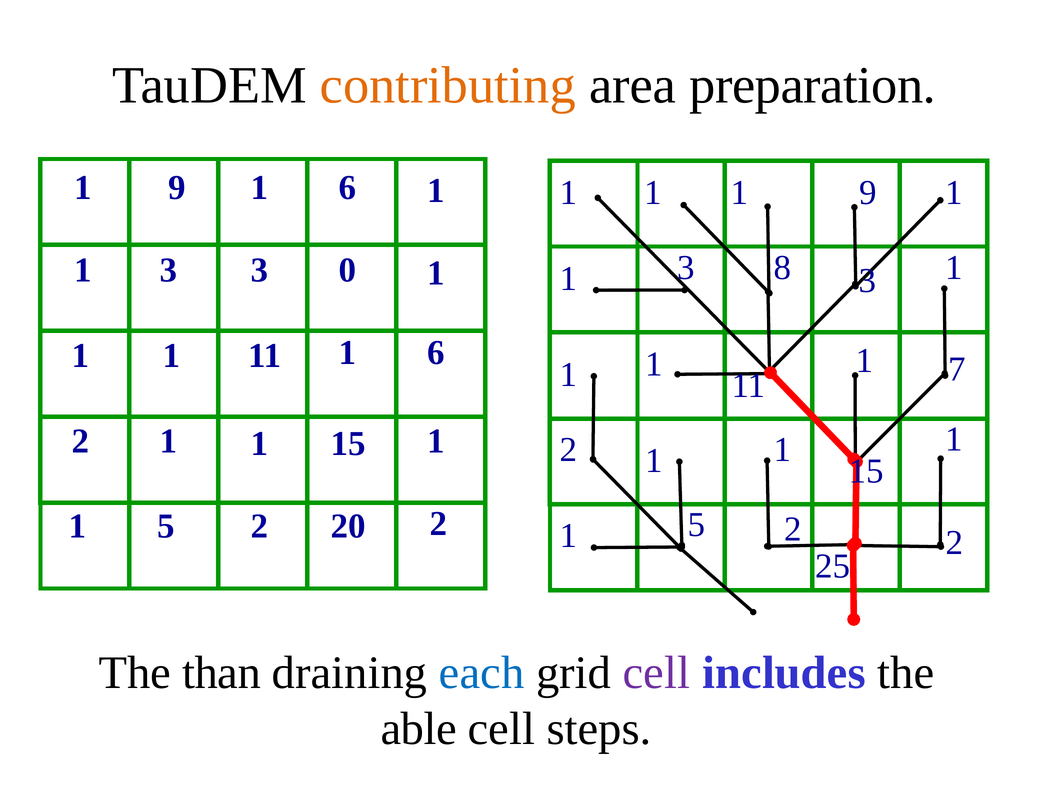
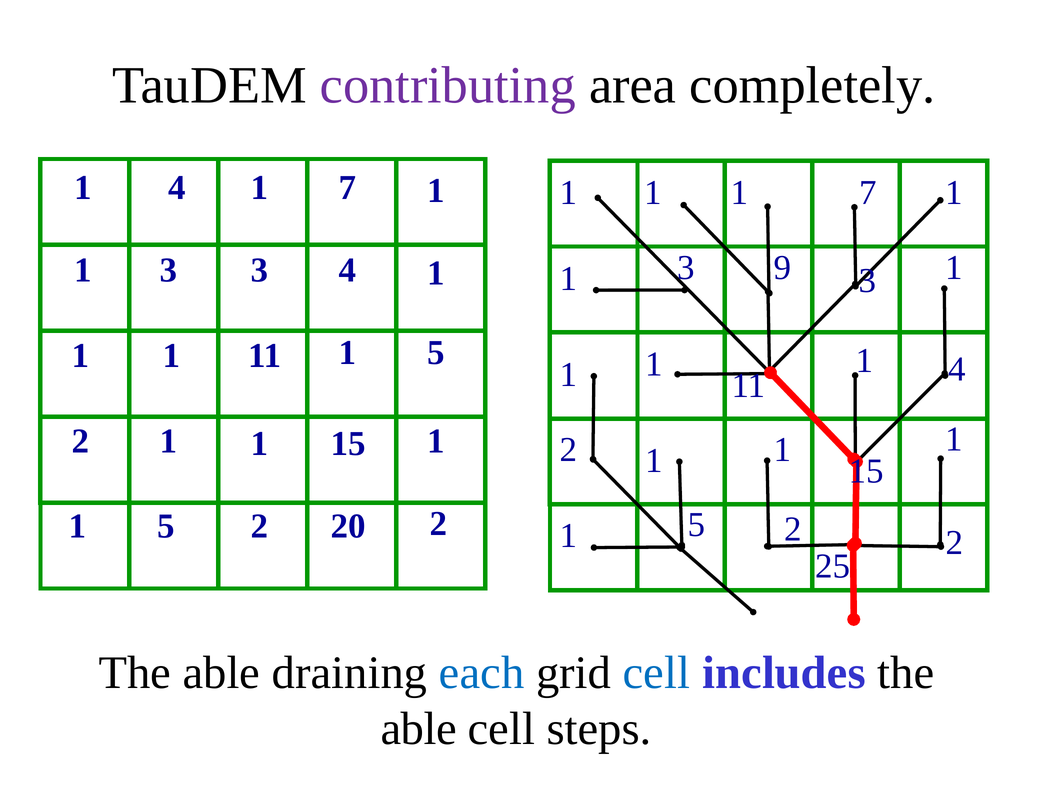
contributing colour: orange -> purple (448, 85)
preparation: preparation -> completely (812, 85)
9: 9 -> 4 (177, 188)
6: 6 -> 7 (348, 188)
9: 9 -> 7 (868, 193)
8: 8 -> 9 (782, 268)
3 0: 0 -> 4 (348, 270)
11 6: 6 -> 5 (436, 353)
11 7: 7 -> 4 (957, 369)
than: than -> able (221, 673)
cell colour: purple -> blue (656, 673)
